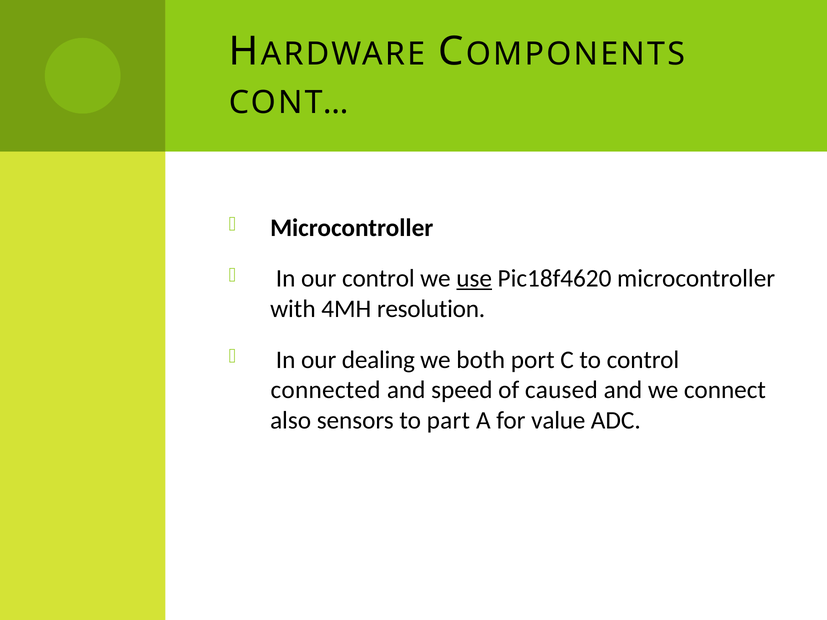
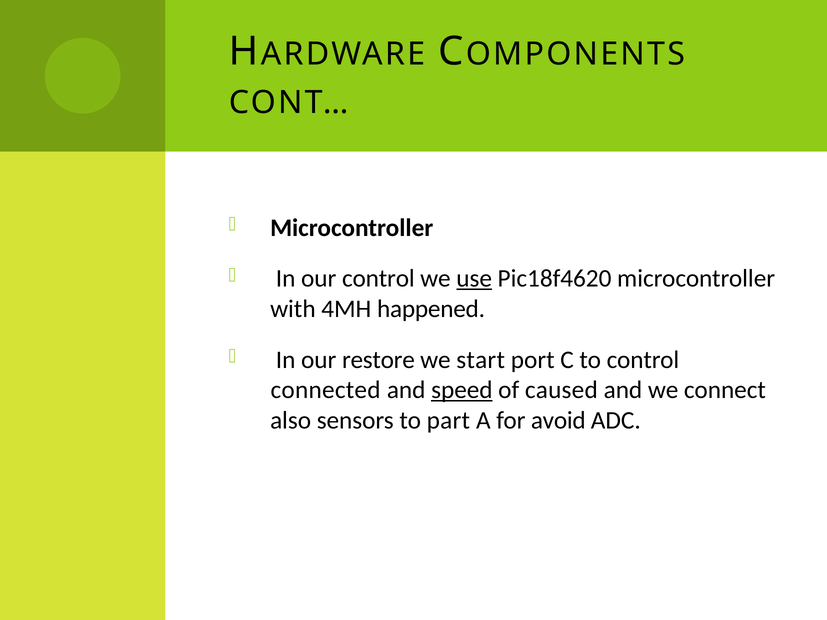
resolution: resolution -> happened (431, 309)
dealing: dealing -> restore (378, 360)
both: both -> start (481, 360)
speed underline: none -> present (462, 390)
value: value -> avoid (558, 421)
